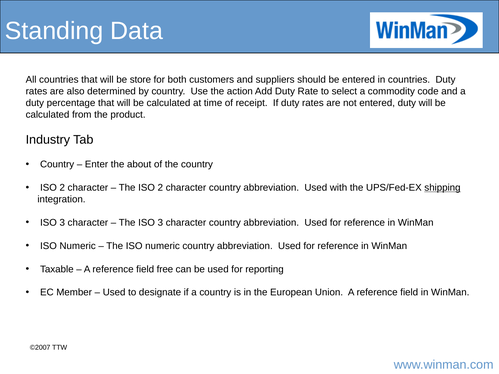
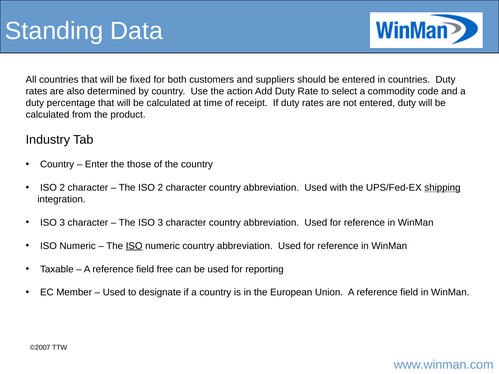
store: store -> fixed (140, 80)
about: about -> those (139, 165)
ISO underline: none -> present (134, 246)
